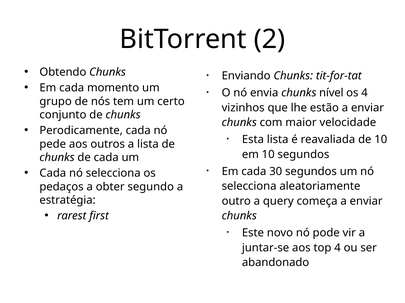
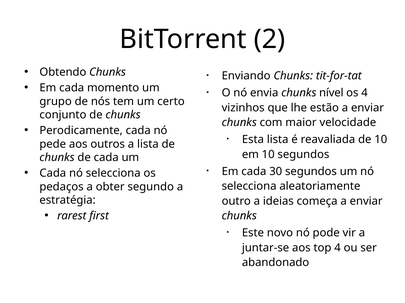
query: query -> ideias (278, 202)
